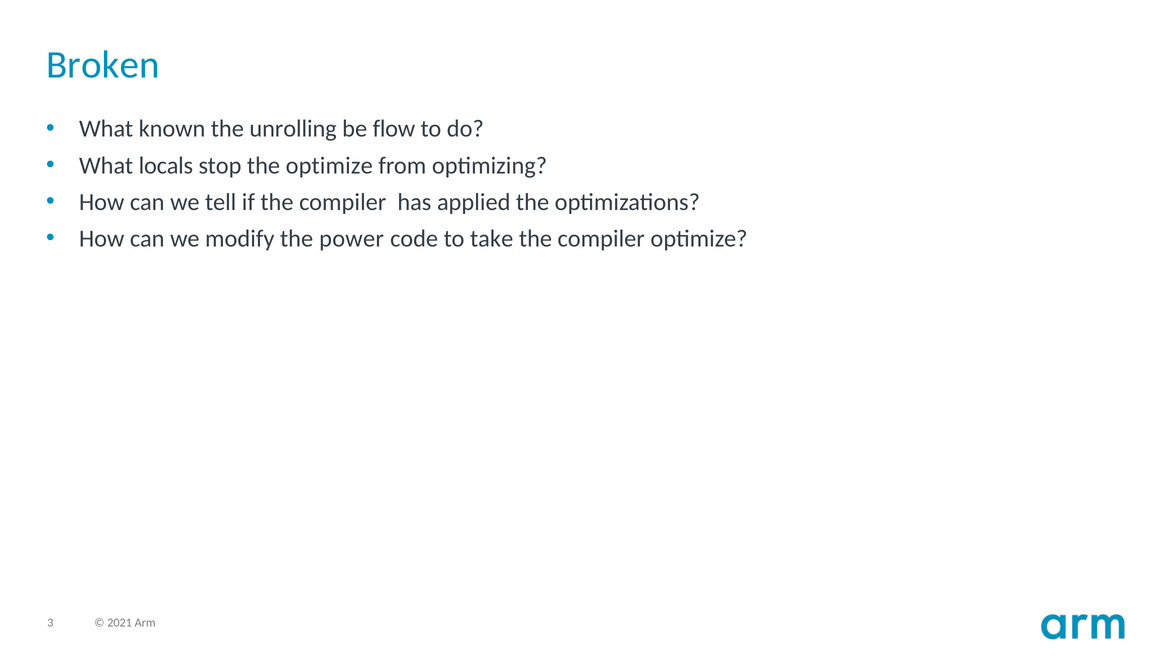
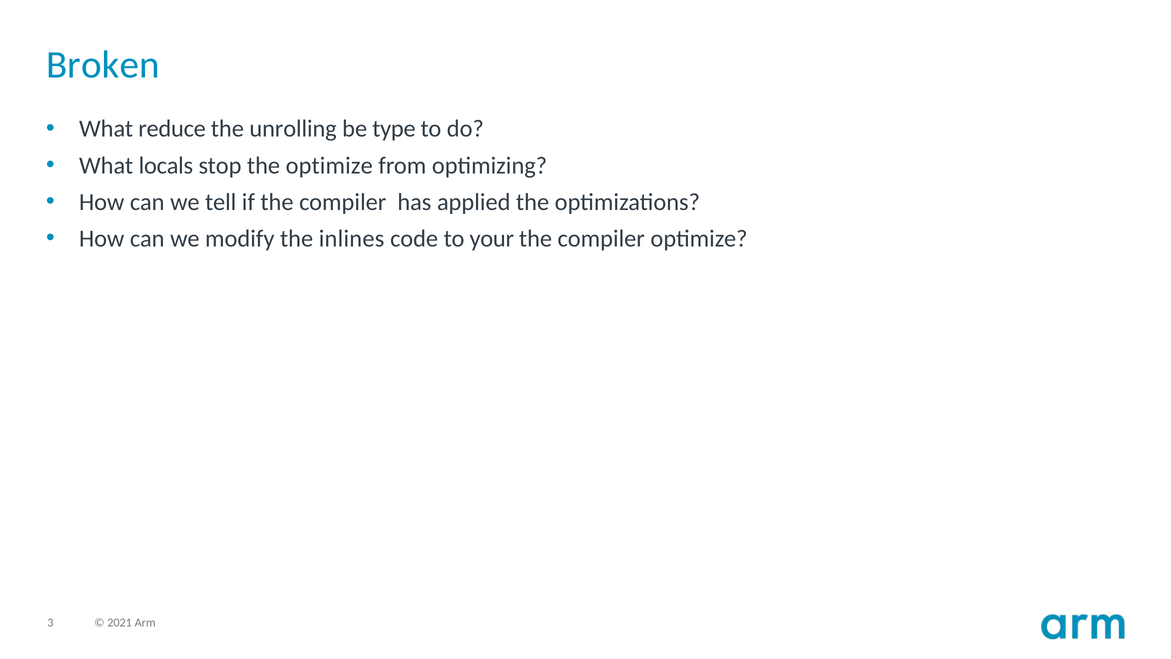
known: known -> reduce (172, 129)
flow: flow -> type (394, 129)
power: power -> inlines (352, 239)
take: take -> your (492, 239)
